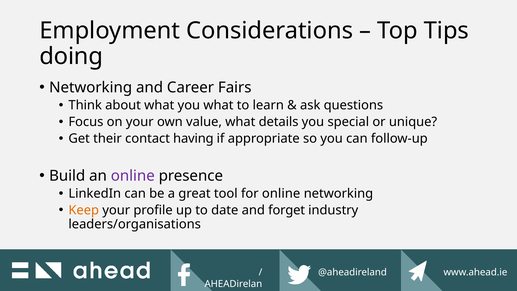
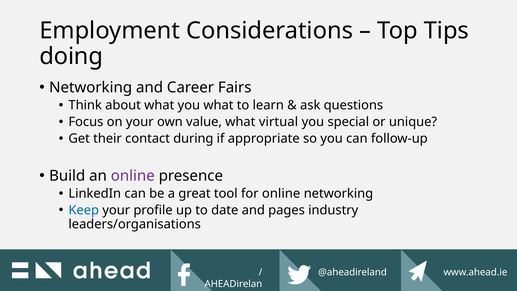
details: details -> virtual (279, 122)
having: having -> during (193, 139)
Keep colour: orange -> blue (84, 210)
forget: forget -> pages (287, 210)
